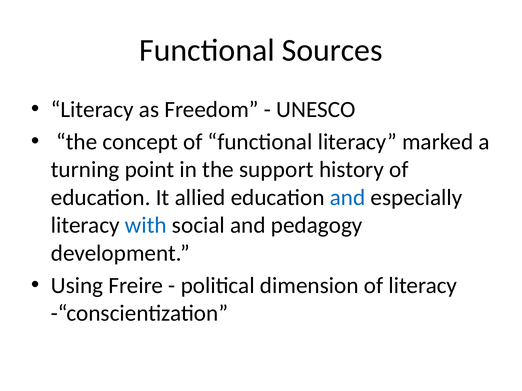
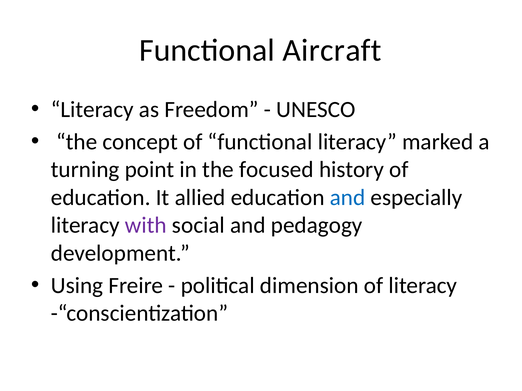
Sources: Sources -> Aircraft (332, 51)
support: support -> focused (276, 170)
with colour: blue -> purple (146, 226)
